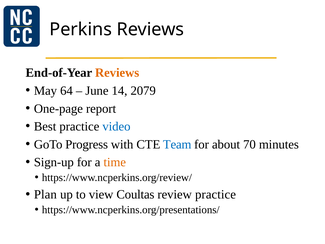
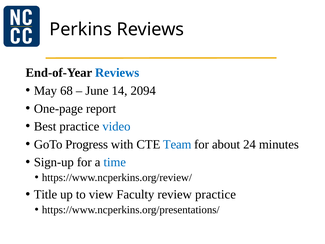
Reviews colour: orange -> blue (117, 73)
64: 64 -> 68 (66, 91)
2079: 2079 -> 2094 (143, 91)
70: 70 -> 24 (249, 144)
time colour: orange -> blue (115, 162)
Plan: Plan -> Title (45, 194)
Coultas: Coultas -> Faculty (135, 194)
